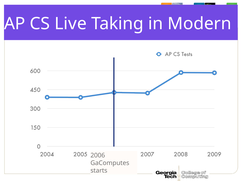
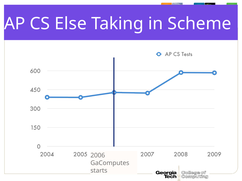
Live: Live -> Else (71, 24)
Modern: Modern -> Scheme (200, 24)
